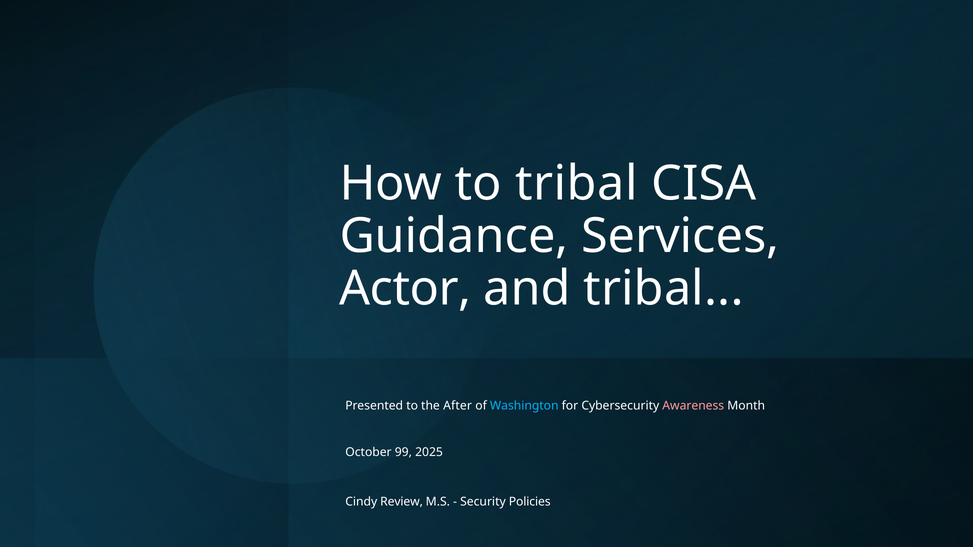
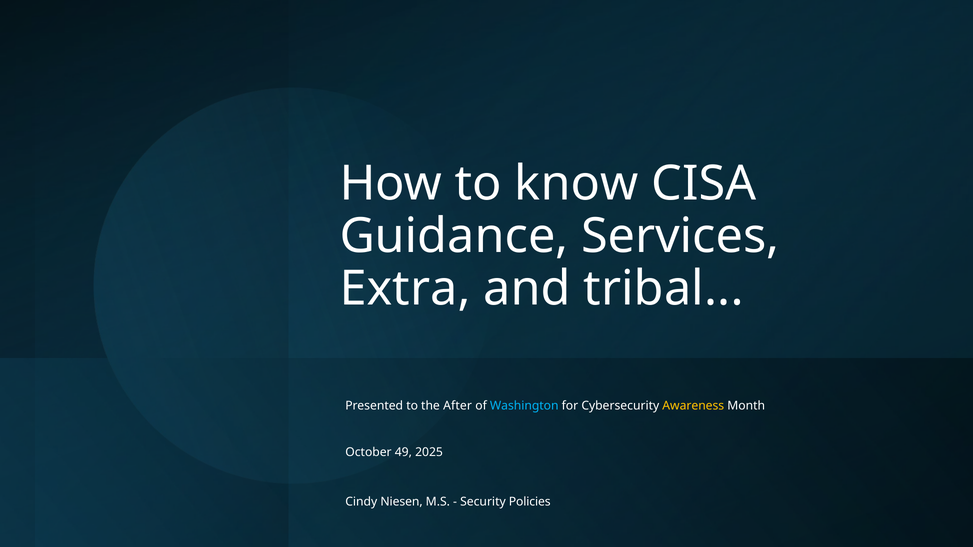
to tribal: tribal -> know (577, 184)
Actor: Actor -> Extra (405, 289)
Awareness colour: pink -> yellow (693, 406)
99: 99 -> 49 (403, 453)
Review: Review -> Niesen (402, 502)
